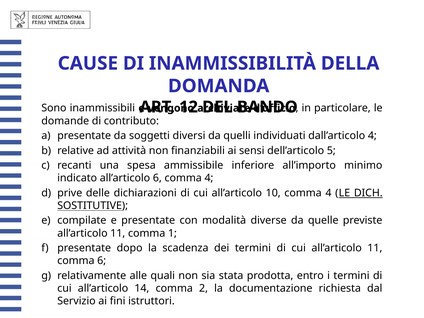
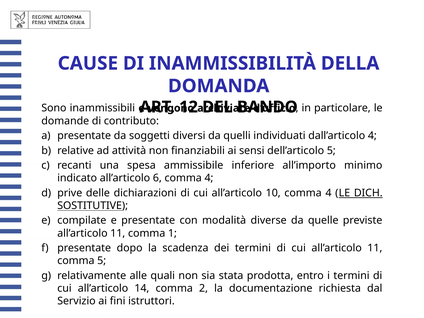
comma 6: 6 -> 5 (102, 261)
